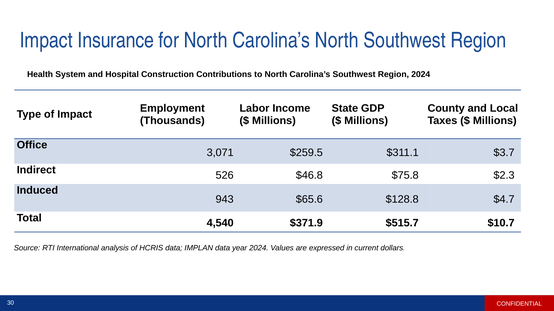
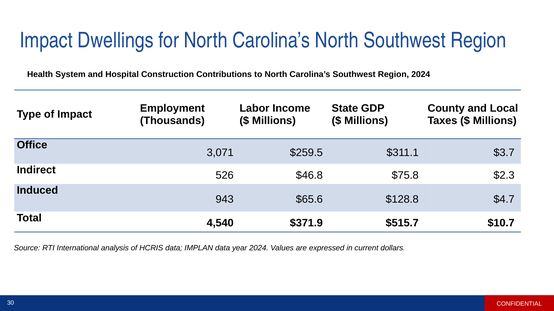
Insurance: Insurance -> Dwellings (116, 40)
